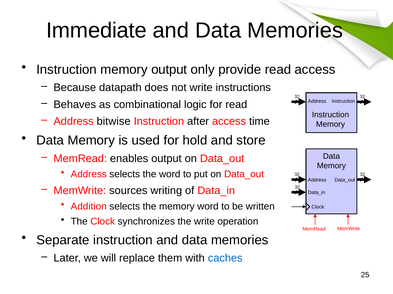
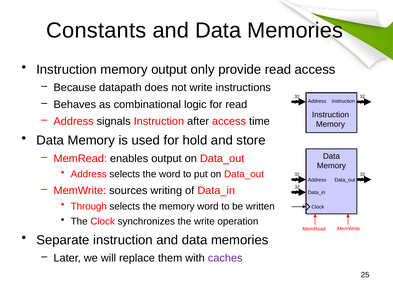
Immediate: Immediate -> Constants (96, 31)
bitwise: bitwise -> signals (114, 122)
Addition: Addition -> Through (89, 207)
caches colour: blue -> purple (225, 259)
